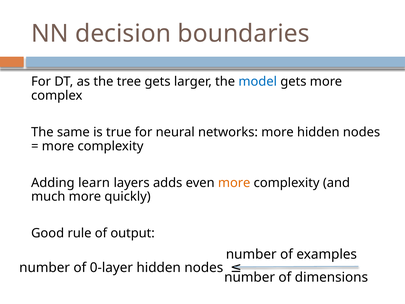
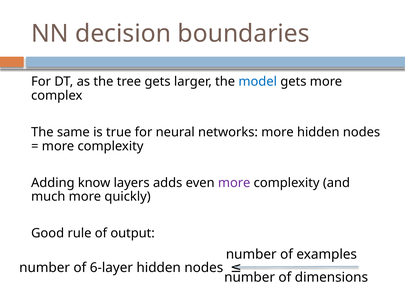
learn: learn -> know (94, 183)
more colour: orange -> purple (234, 183)
0-layer: 0-layer -> 6-layer (111, 268)
